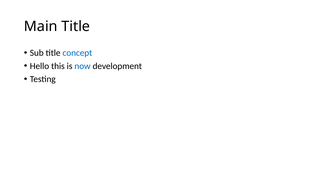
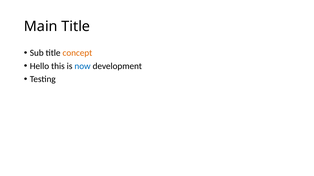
concept colour: blue -> orange (77, 53)
